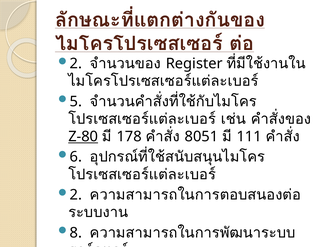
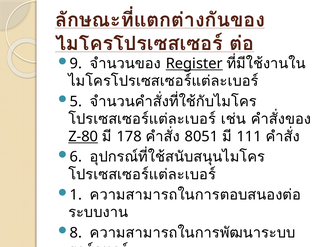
2: 2 -> 9 (76, 64)
Register underline: none -> present (194, 64)
2: 2 -> 1 (76, 195)
